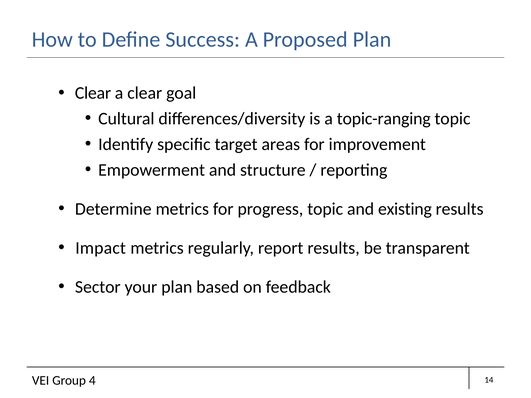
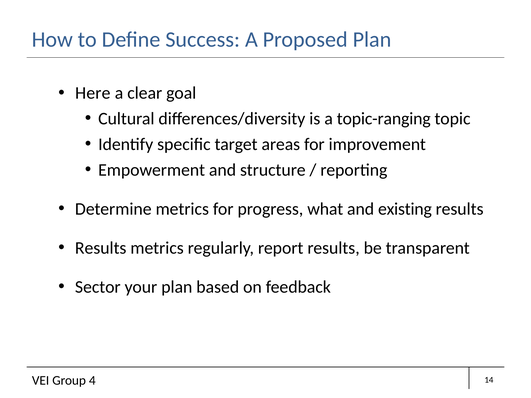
Clear: Clear -> Here (93, 93)
progress topic: topic -> what (325, 209)
Impact: Impact -> Results (101, 248)
